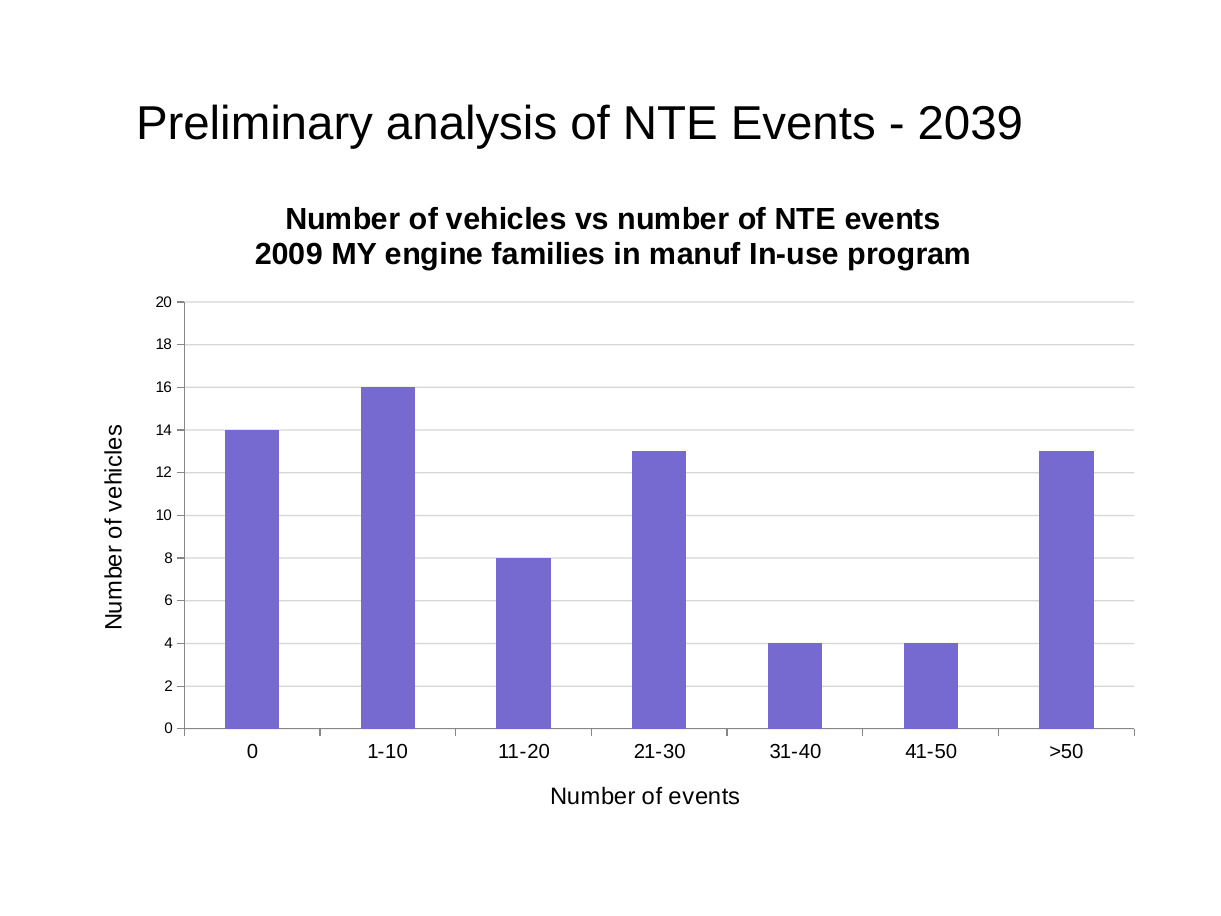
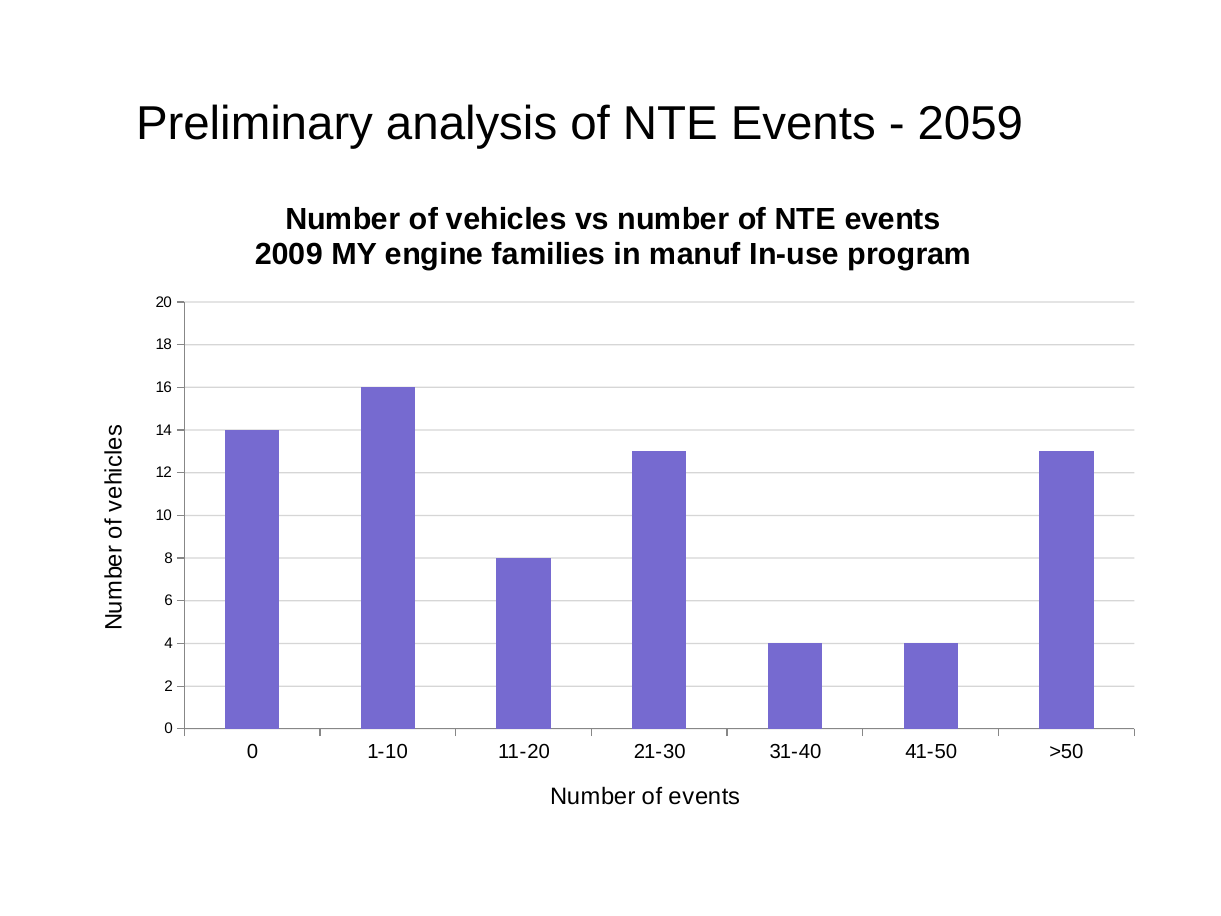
2039: 2039 -> 2059 (970, 123)
